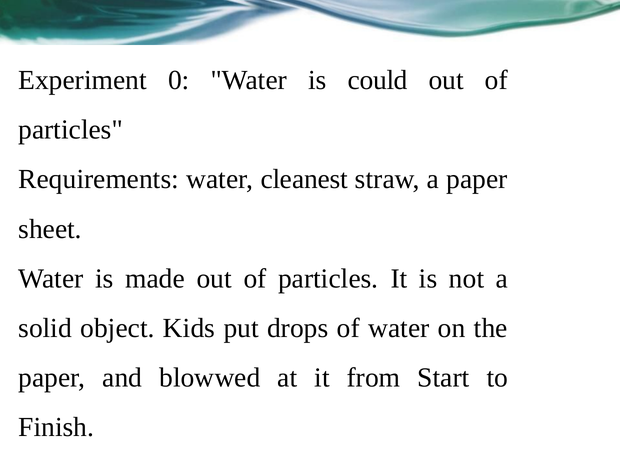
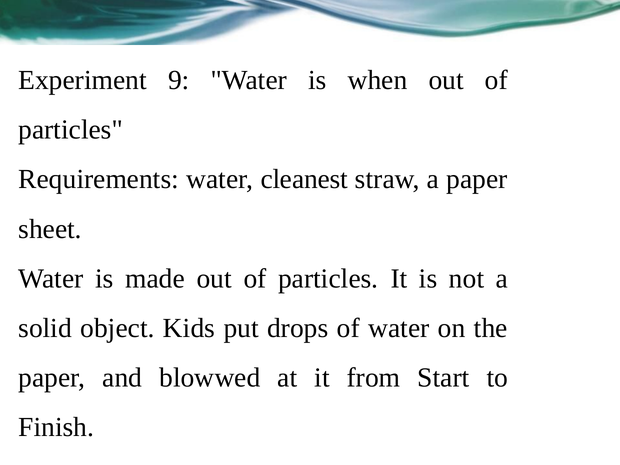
0: 0 -> 9 (179, 80)
could: could -> when (377, 80)
